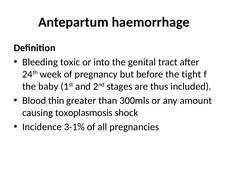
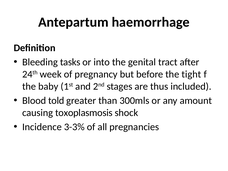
toxic: toxic -> tasks (70, 62)
thin: thin -> told (56, 101)
3-1%: 3-1% -> 3-3% (74, 127)
